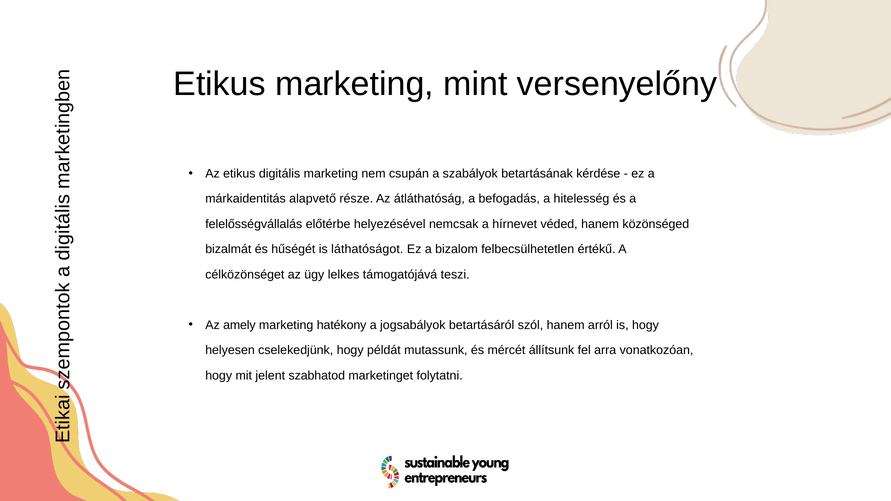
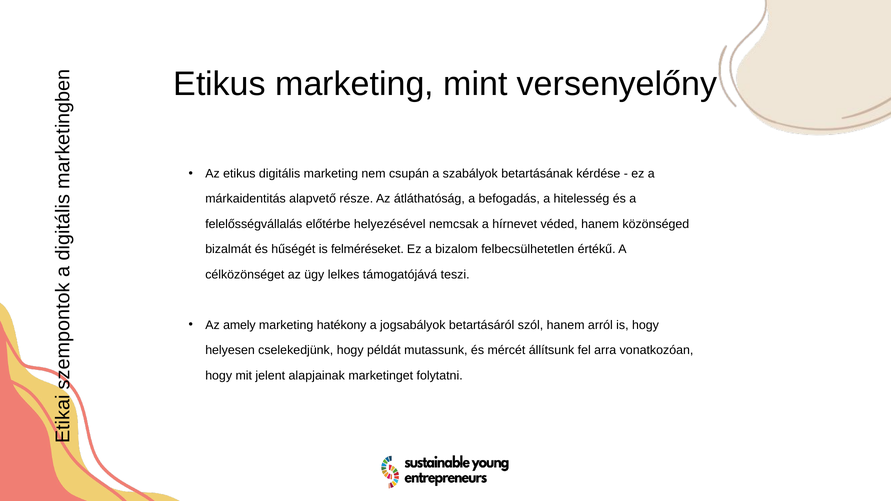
láthatóságot: láthatóságot -> felméréseket (367, 249)
szabhatod: szabhatod -> alapjainak (317, 376)
